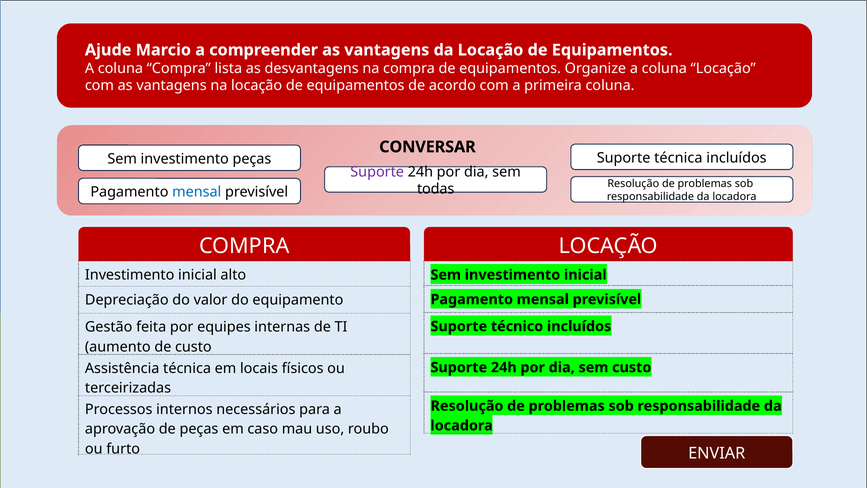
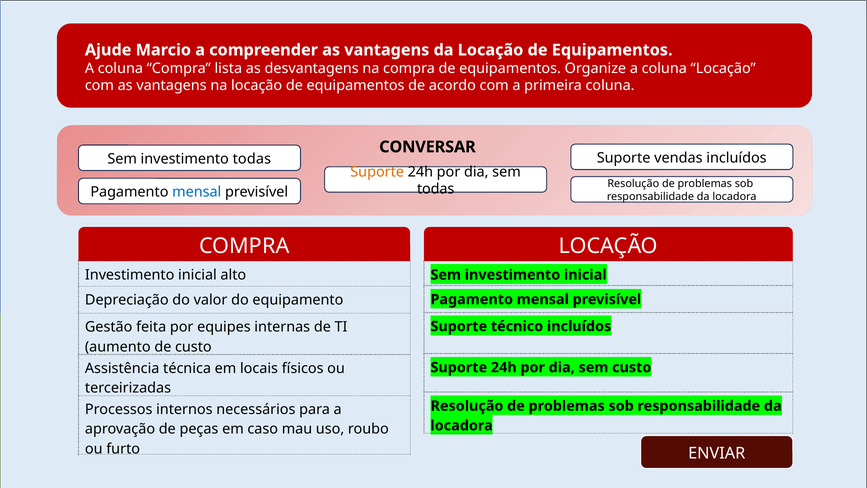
Suporte técnica: técnica -> vendas (678, 158)
investimento peças: peças -> todas (252, 159)
Suporte colour: purple -> orange (377, 172)
